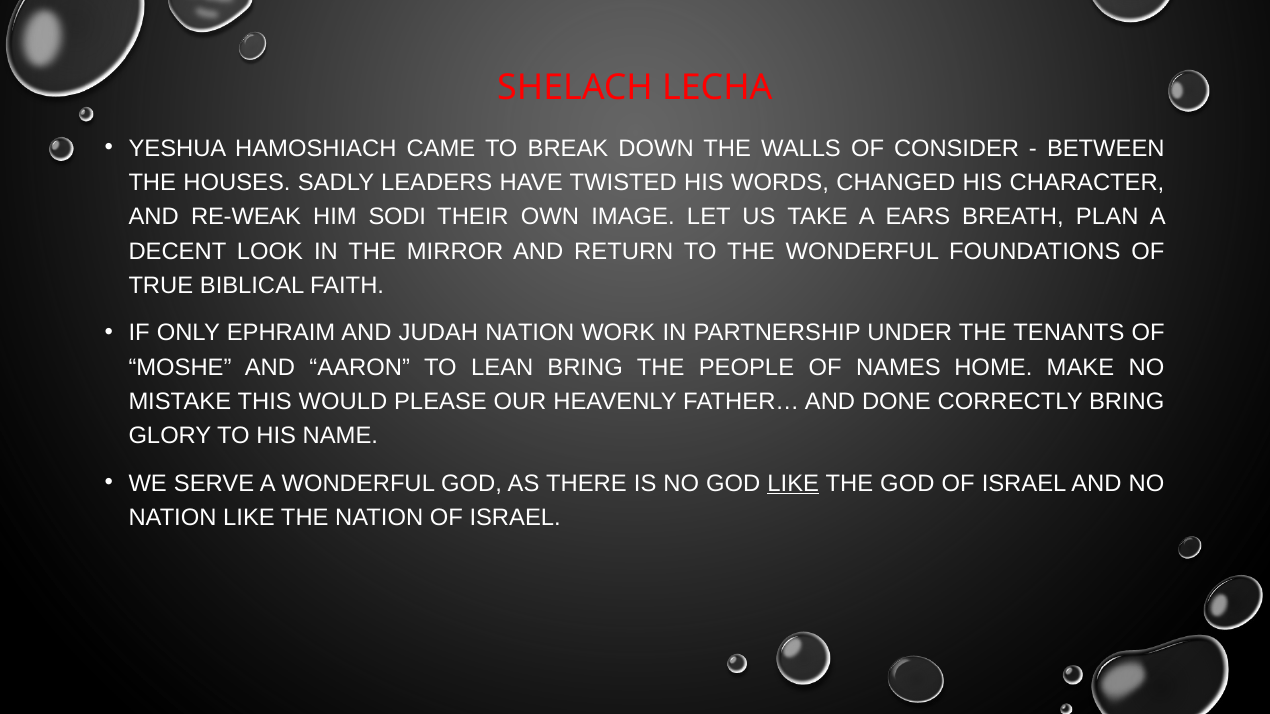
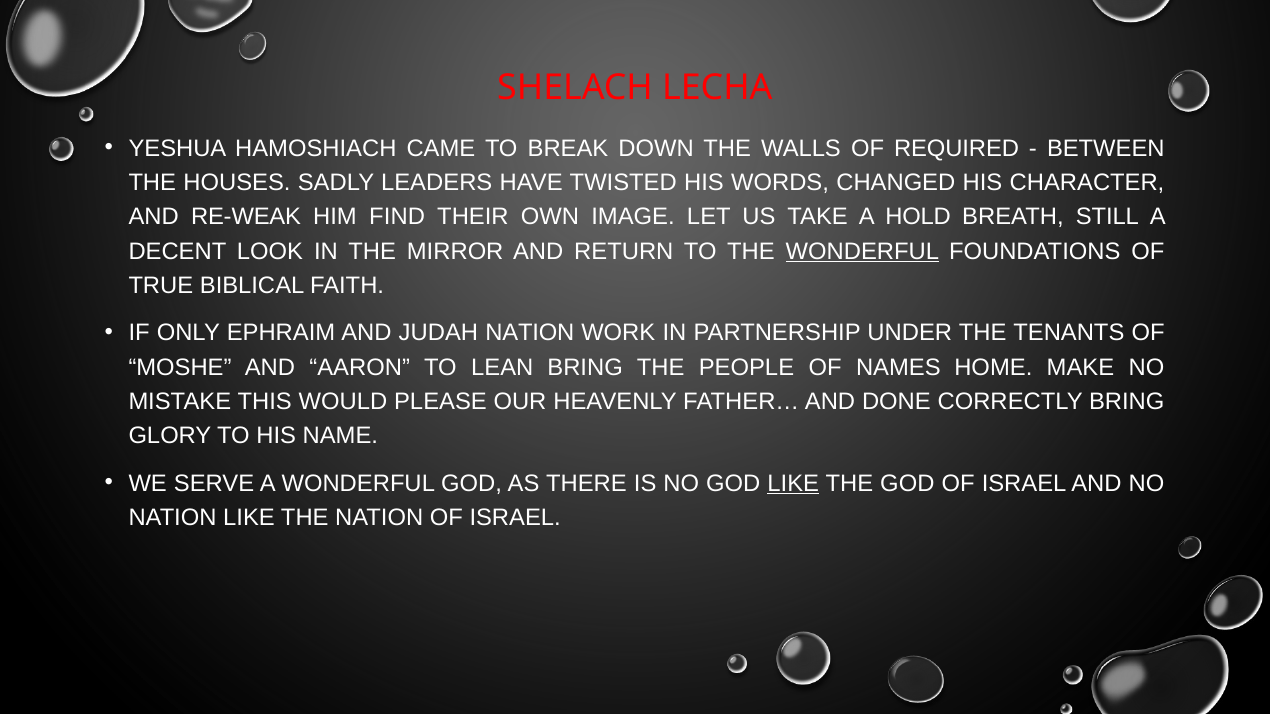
CONSIDER: CONSIDER -> REQUIRED (957, 148)
SODI: SODI -> FIND (397, 217)
EARS: EARS -> HOLD (918, 217)
PLAN: PLAN -> STILL (1107, 217)
WONDERFUL underline: none -> present (862, 251)
